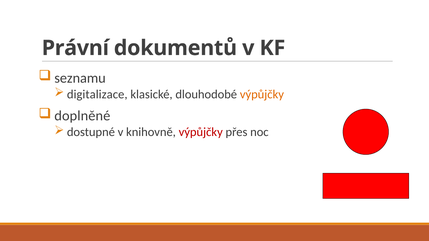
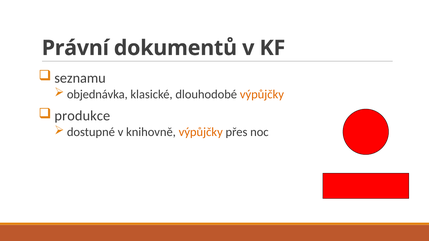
digitalizace: digitalizace -> objednávka (97, 94)
doplněné: doplněné -> produkce (82, 116)
výpůjčky colour: red -> orange (201, 132)
